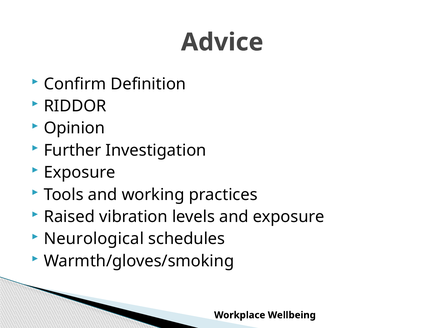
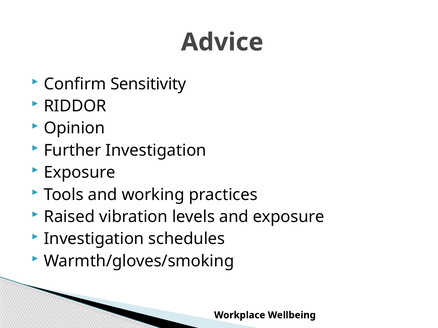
Definition: Definition -> Sensitivity (148, 84)
Neurological: Neurological -> Investigation (94, 239)
